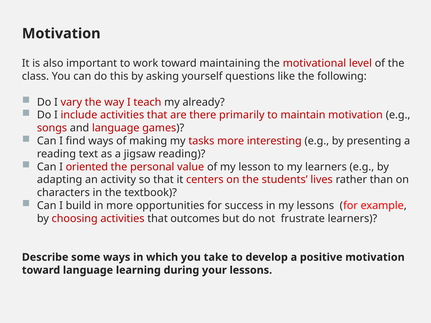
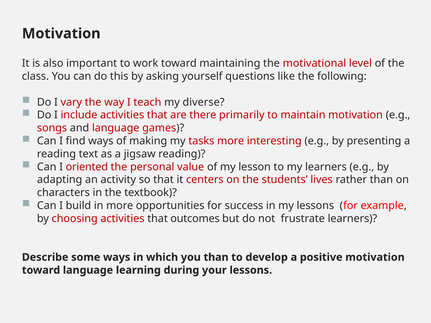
already: already -> diverse (204, 102)
you take: take -> than (216, 257)
